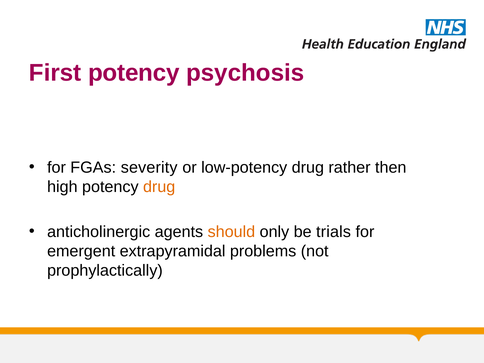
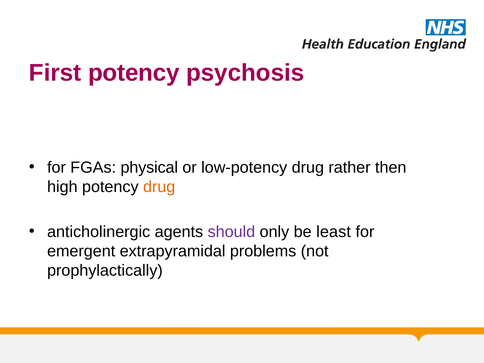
severity: severity -> physical (149, 167)
should colour: orange -> purple (231, 232)
trials: trials -> least (334, 232)
